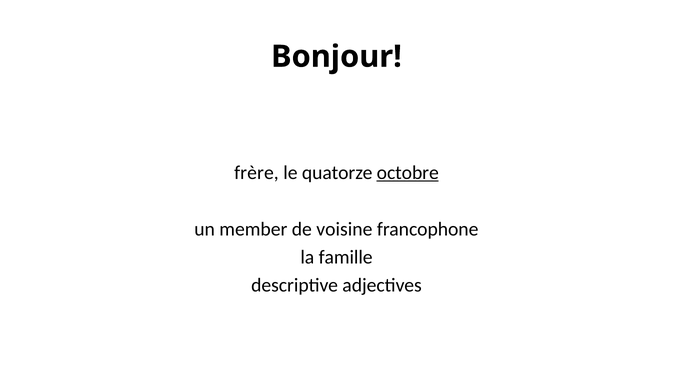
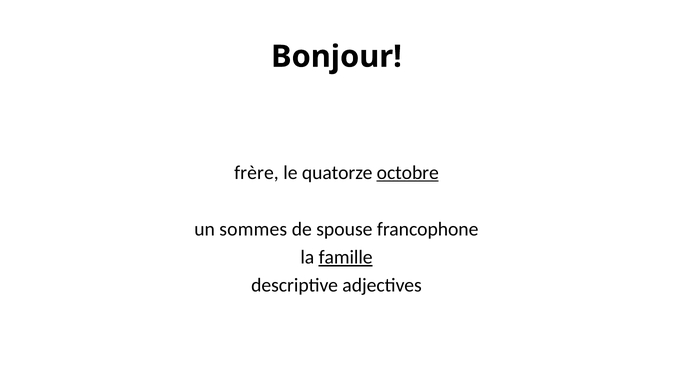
member: member -> sommes (253, 229)
voisine: voisine -> spouse (344, 229)
famille underline: none -> present (346, 257)
